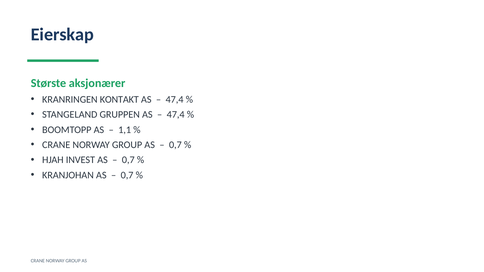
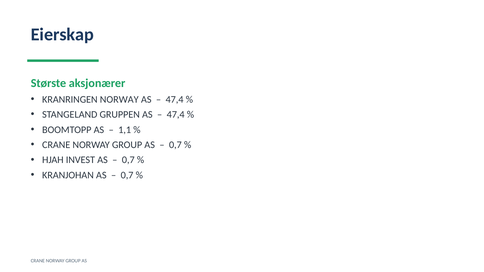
KRANRINGEN KONTAKT: KONTAKT -> NORWAY (119, 100)
